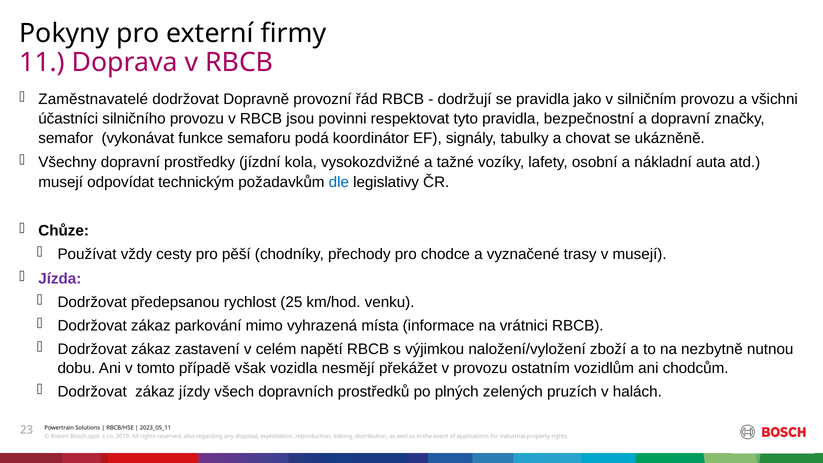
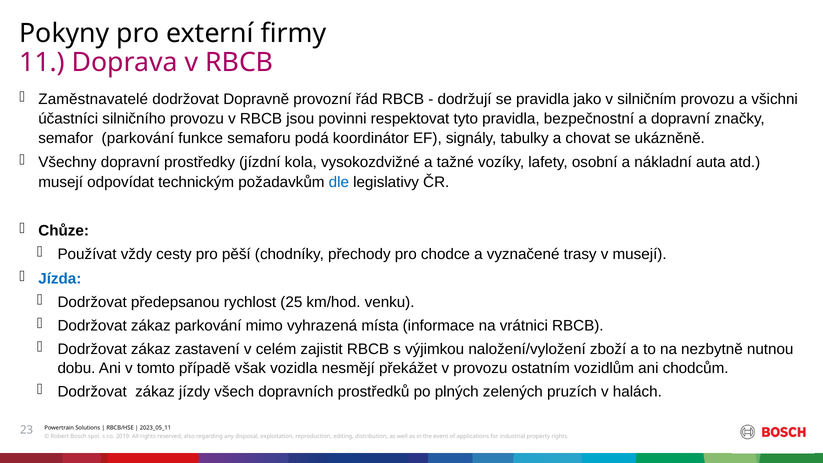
semafor vykonávat: vykonávat -> parkování (138, 138)
Jízda colour: purple -> blue (60, 278)
napětí: napětí -> zajistit (322, 349)
